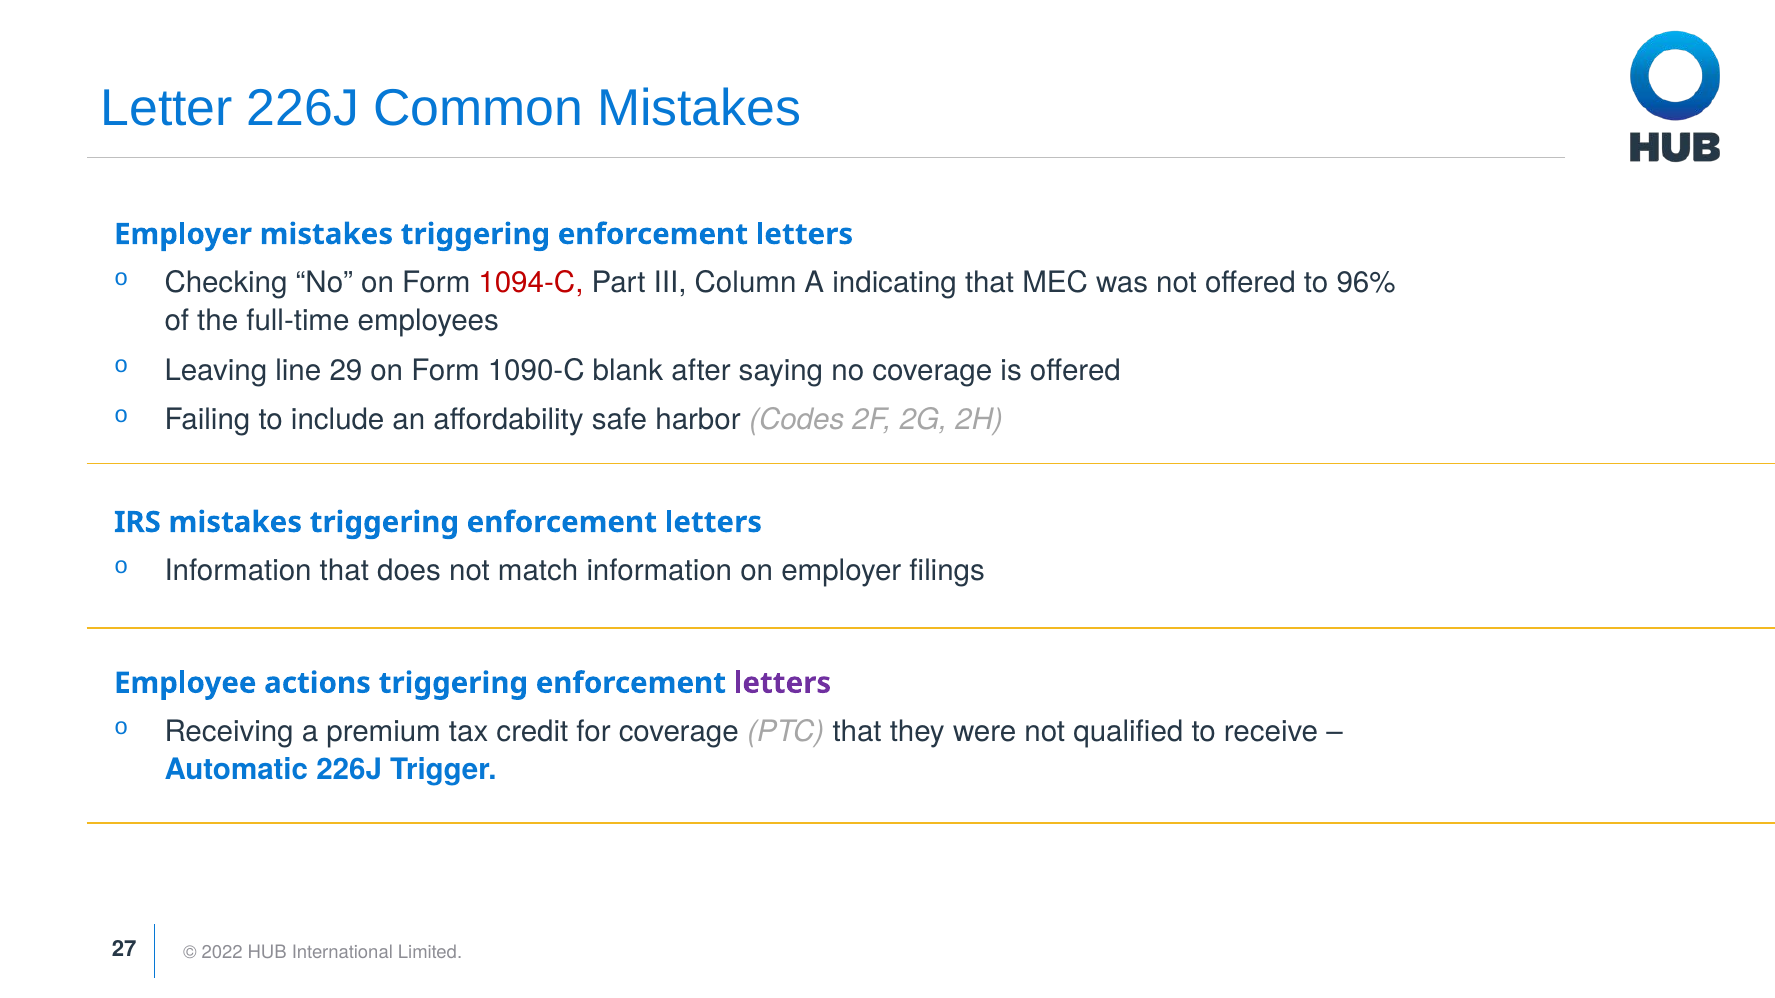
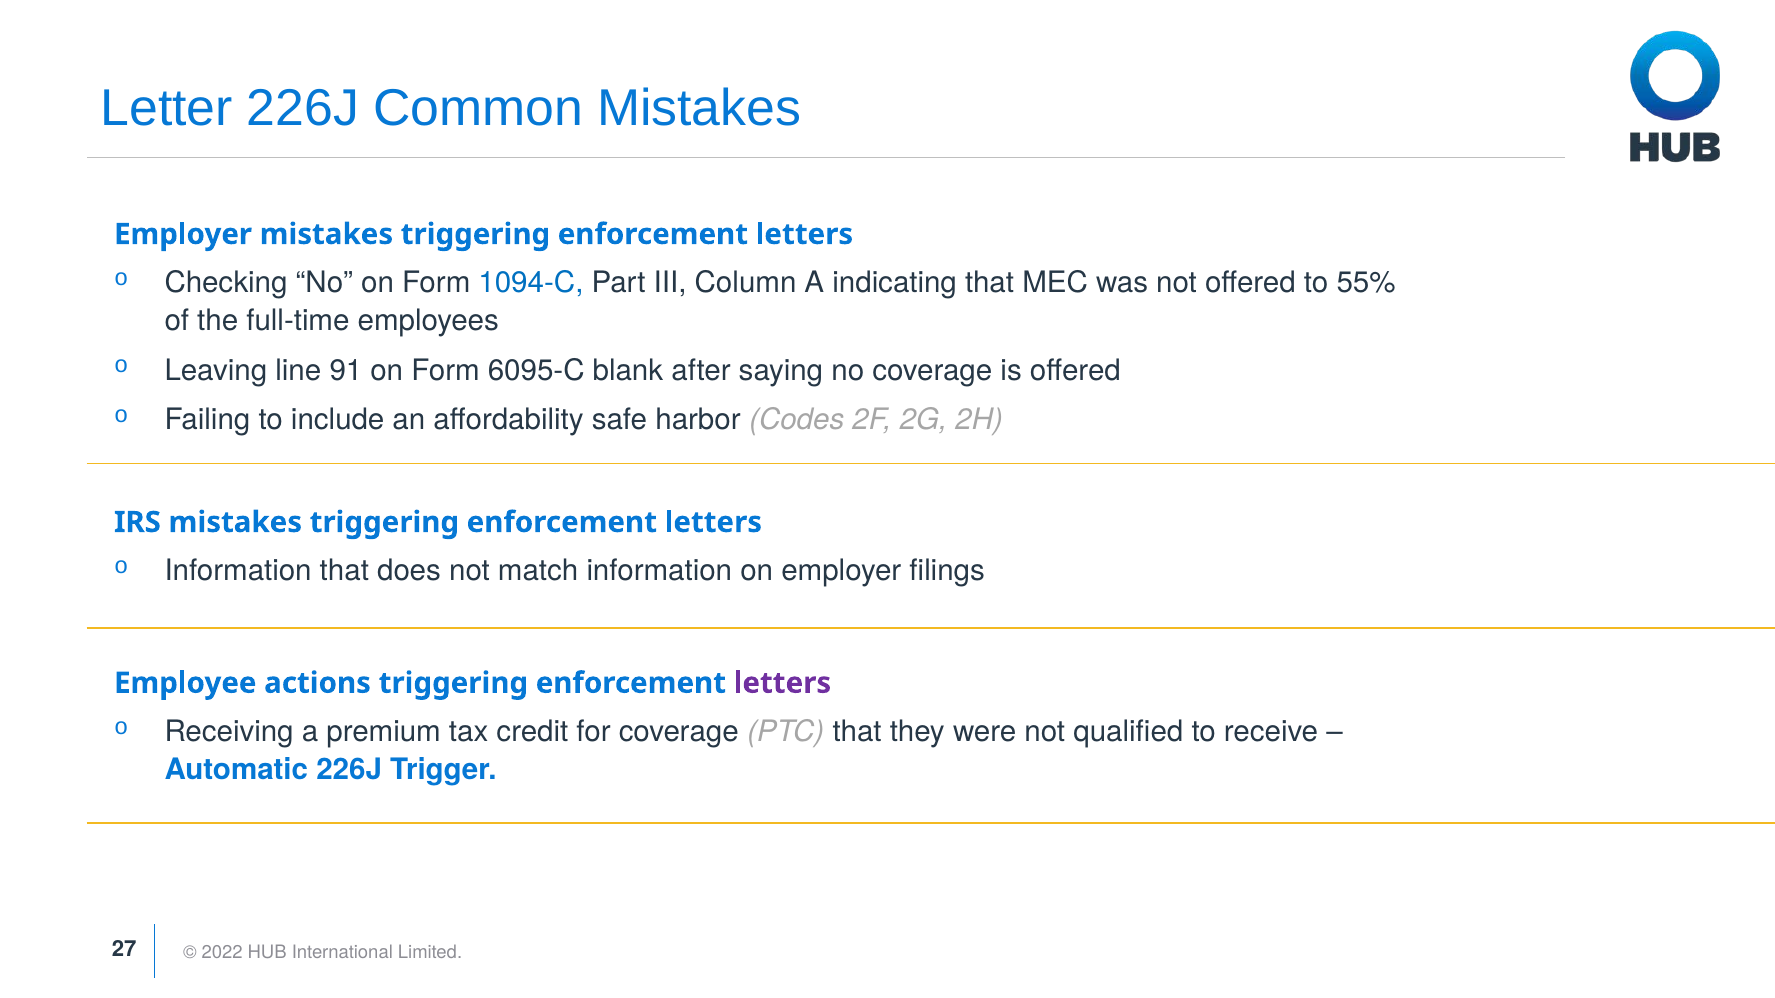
1094-C colour: red -> blue (531, 283)
96%: 96% -> 55% (1366, 283)
29: 29 -> 91 (346, 371)
1090-C: 1090-C -> 6095-C (536, 371)
